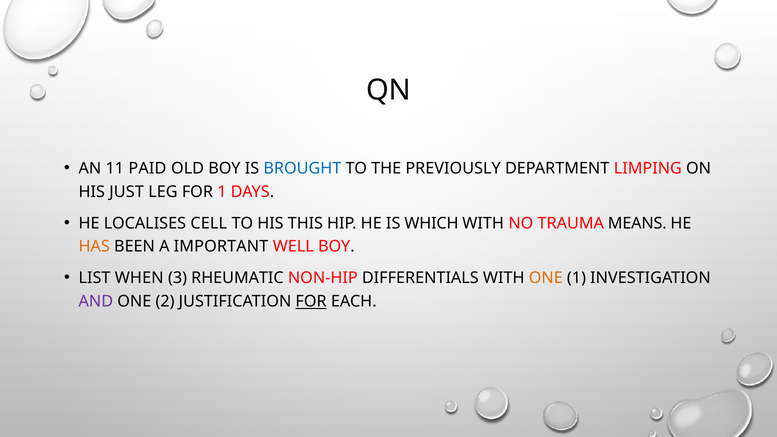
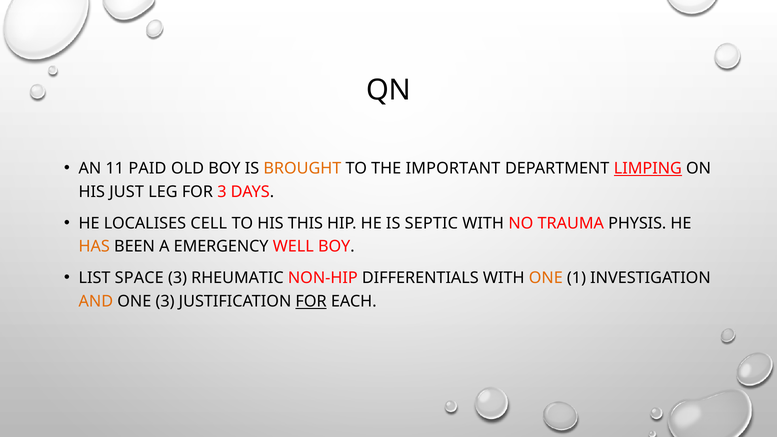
BROUGHT colour: blue -> orange (302, 169)
PREVIOUSLY: PREVIOUSLY -> IMPORTANT (453, 169)
LIMPING underline: none -> present (648, 169)
FOR 1: 1 -> 3 (222, 192)
WHICH: WHICH -> SEPTIC (431, 223)
MEANS: MEANS -> PHYSIS (637, 223)
IMPORTANT: IMPORTANT -> EMERGENCY (221, 247)
WHEN: WHEN -> SPACE (139, 278)
AND colour: purple -> orange (96, 301)
ONE 2: 2 -> 3 (165, 301)
